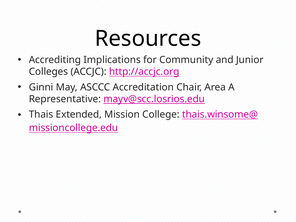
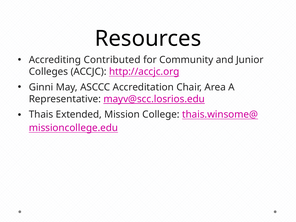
Implications: Implications -> Contributed (112, 60)
